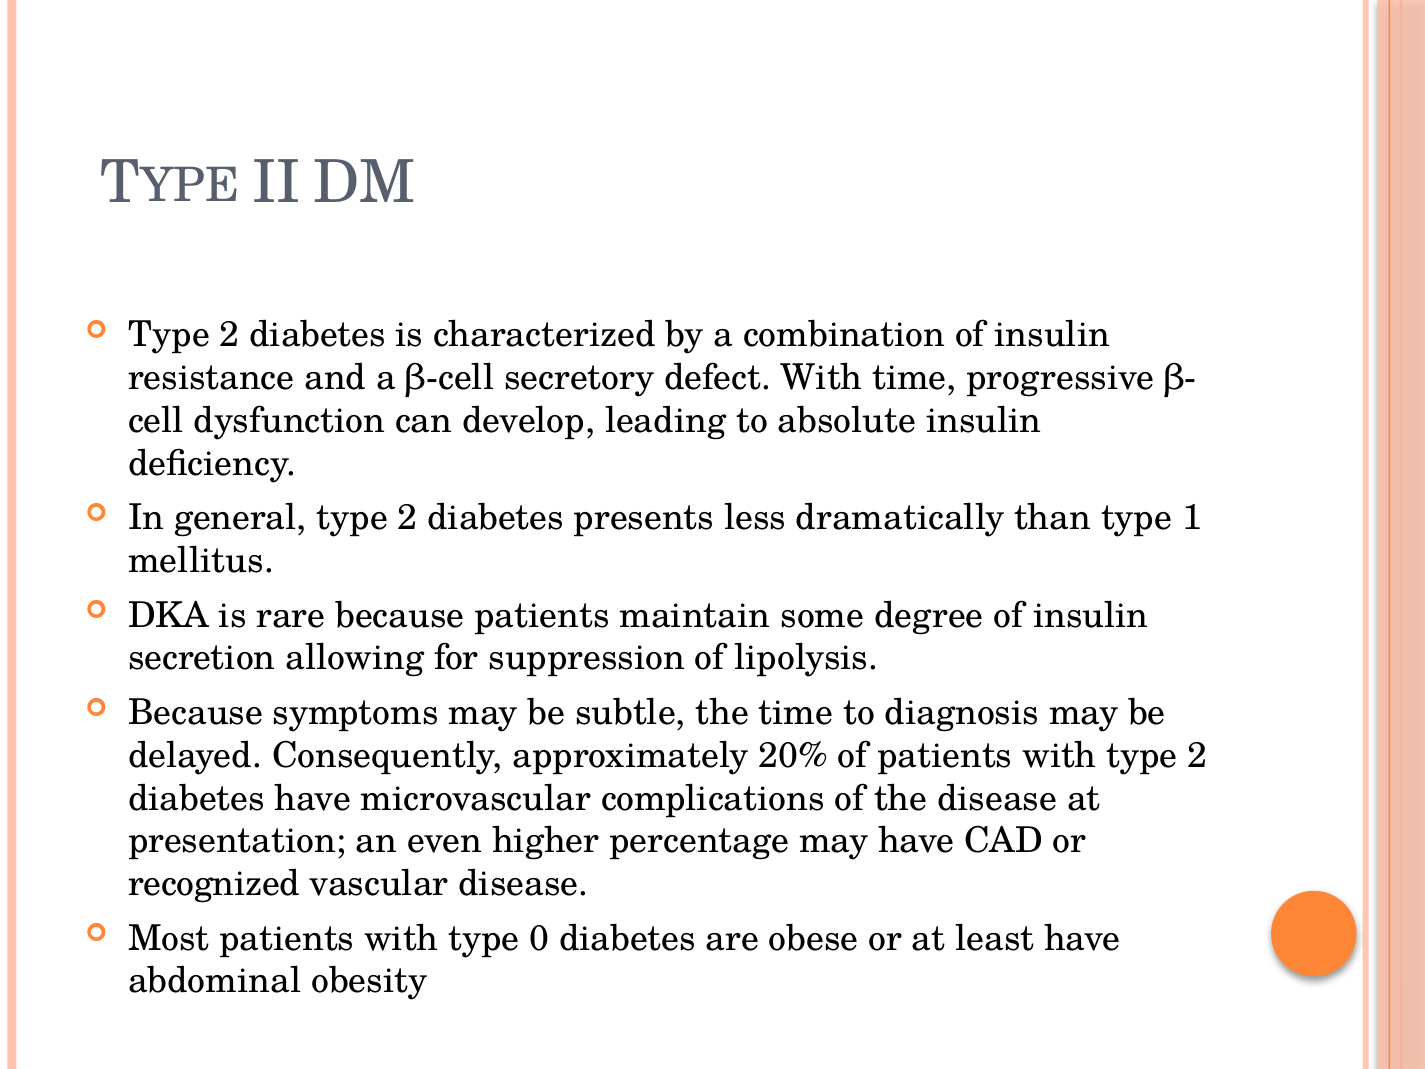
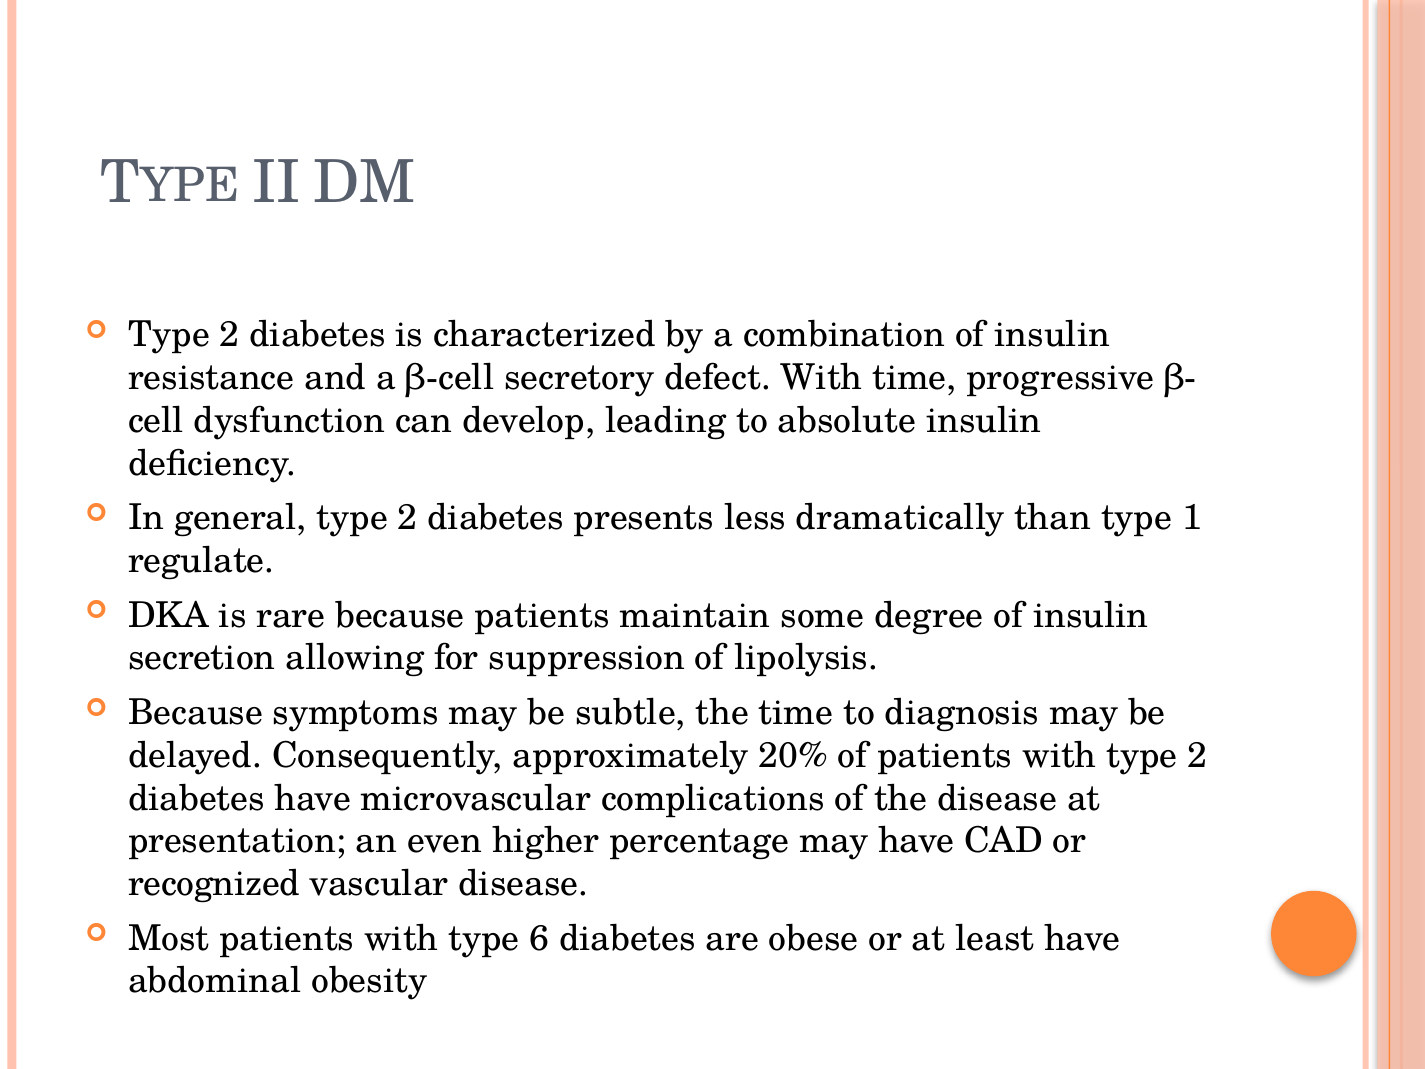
mellitus: mellitus -> regulate (201, 561)
0: 0 -> 6 (539, 938)
